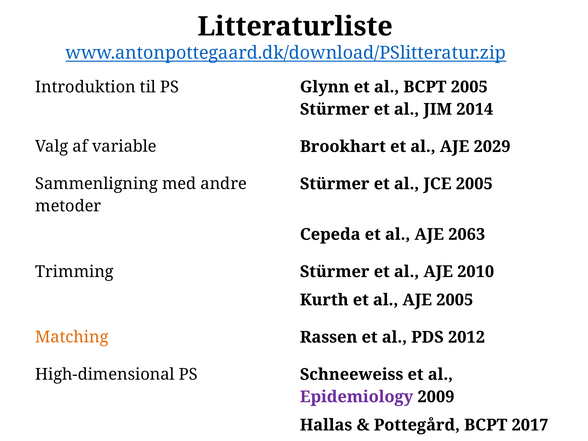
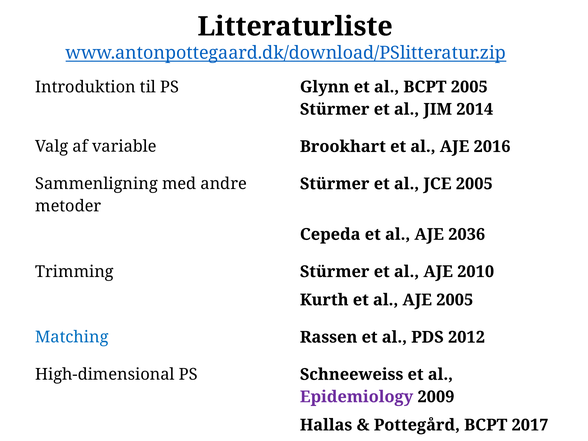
2029: 2029 -> 2016 (492, 147)
2063: 2063 -> 2036 (467, 234)
Matching colour: orange -> blue (72, 337)
